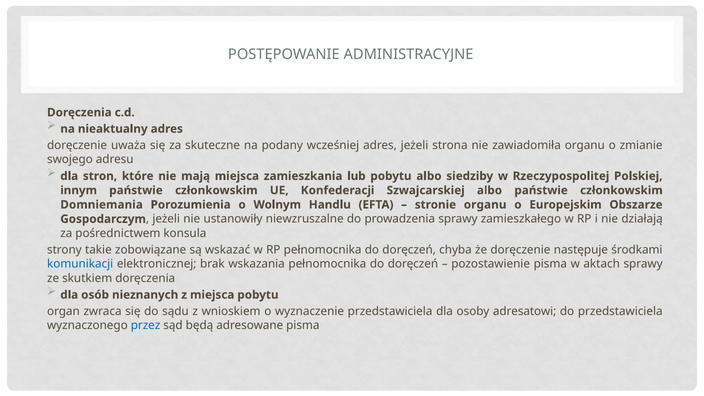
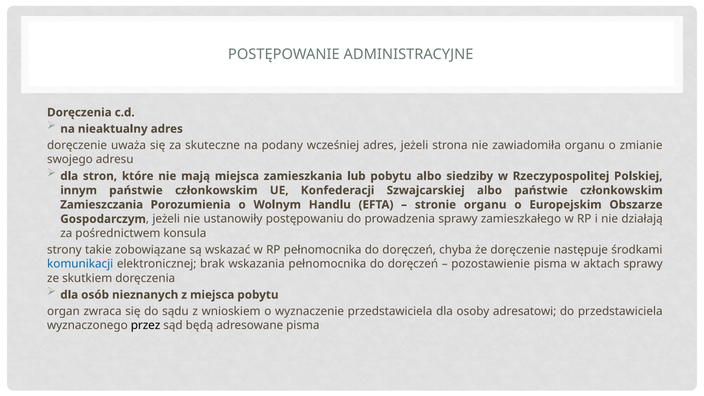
Domniemania: Domniemania -> Zamieszczania (102, 205)
niewzruszalne: niewzruszalne -> postępowaniu (305, 219)
przez colour: blue -> black (146, 326)
